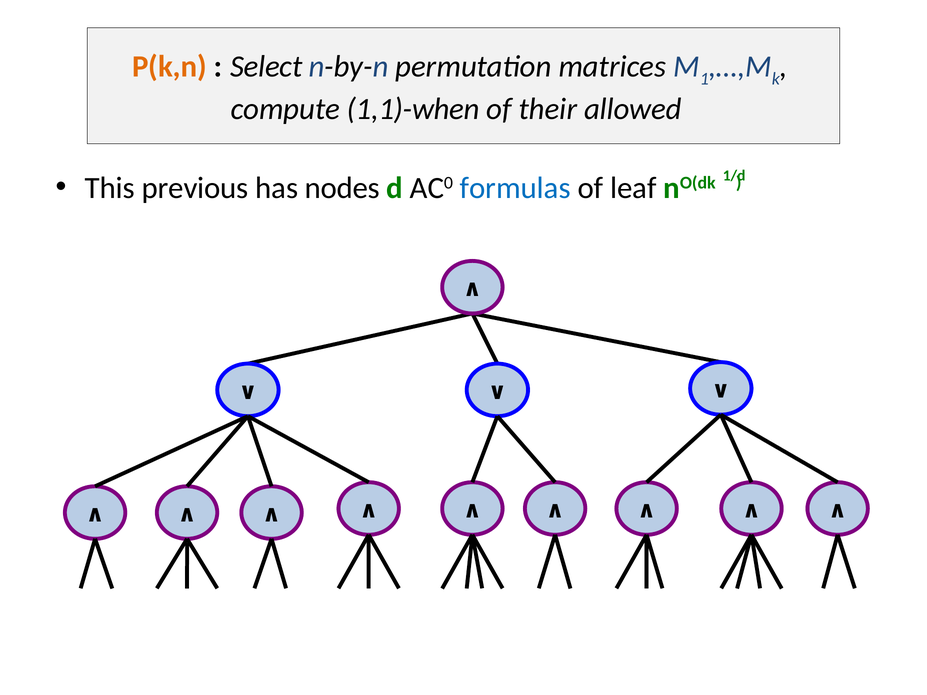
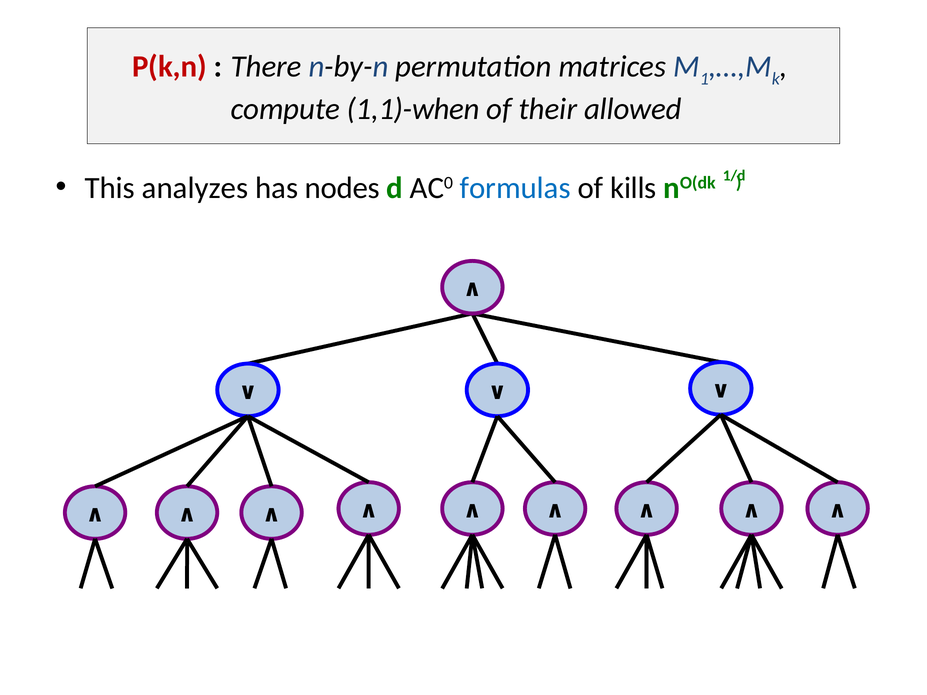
P(k,n colour: orange -> red (169, 67)
Select: Select -> There (266, 67)
previous: previous -> analyzes (195, 188)
leaf: leaf -> kills (633, 188)
